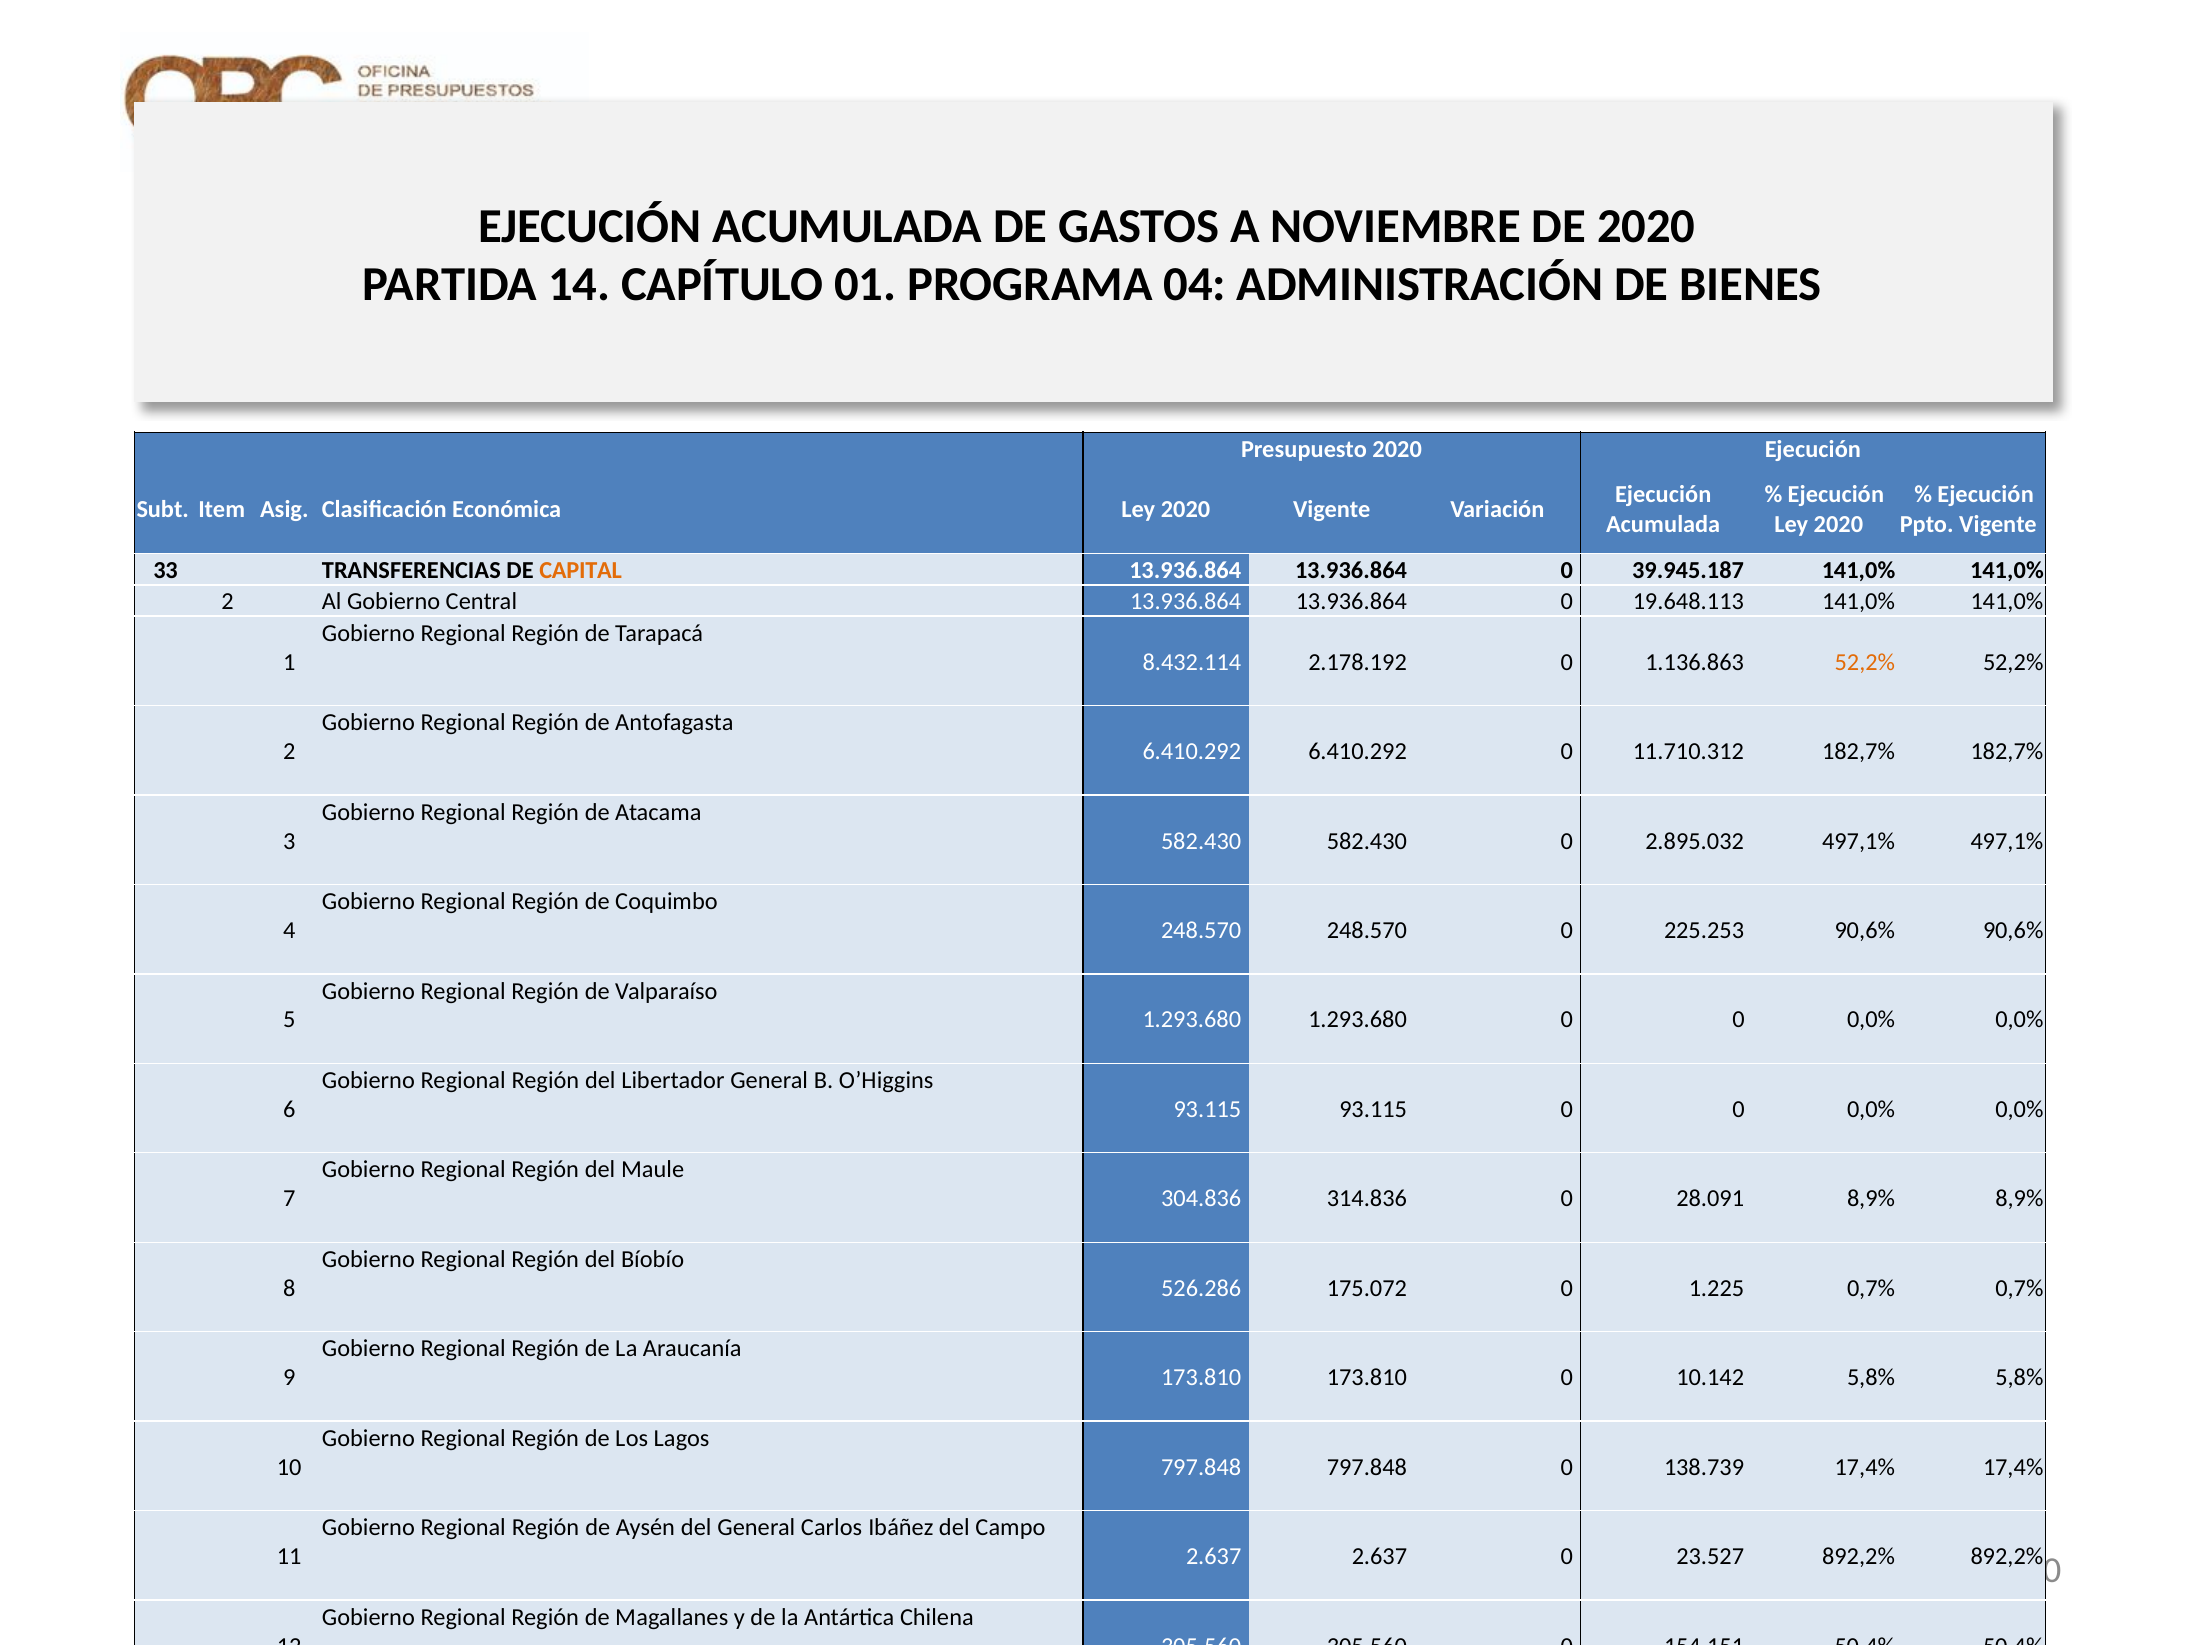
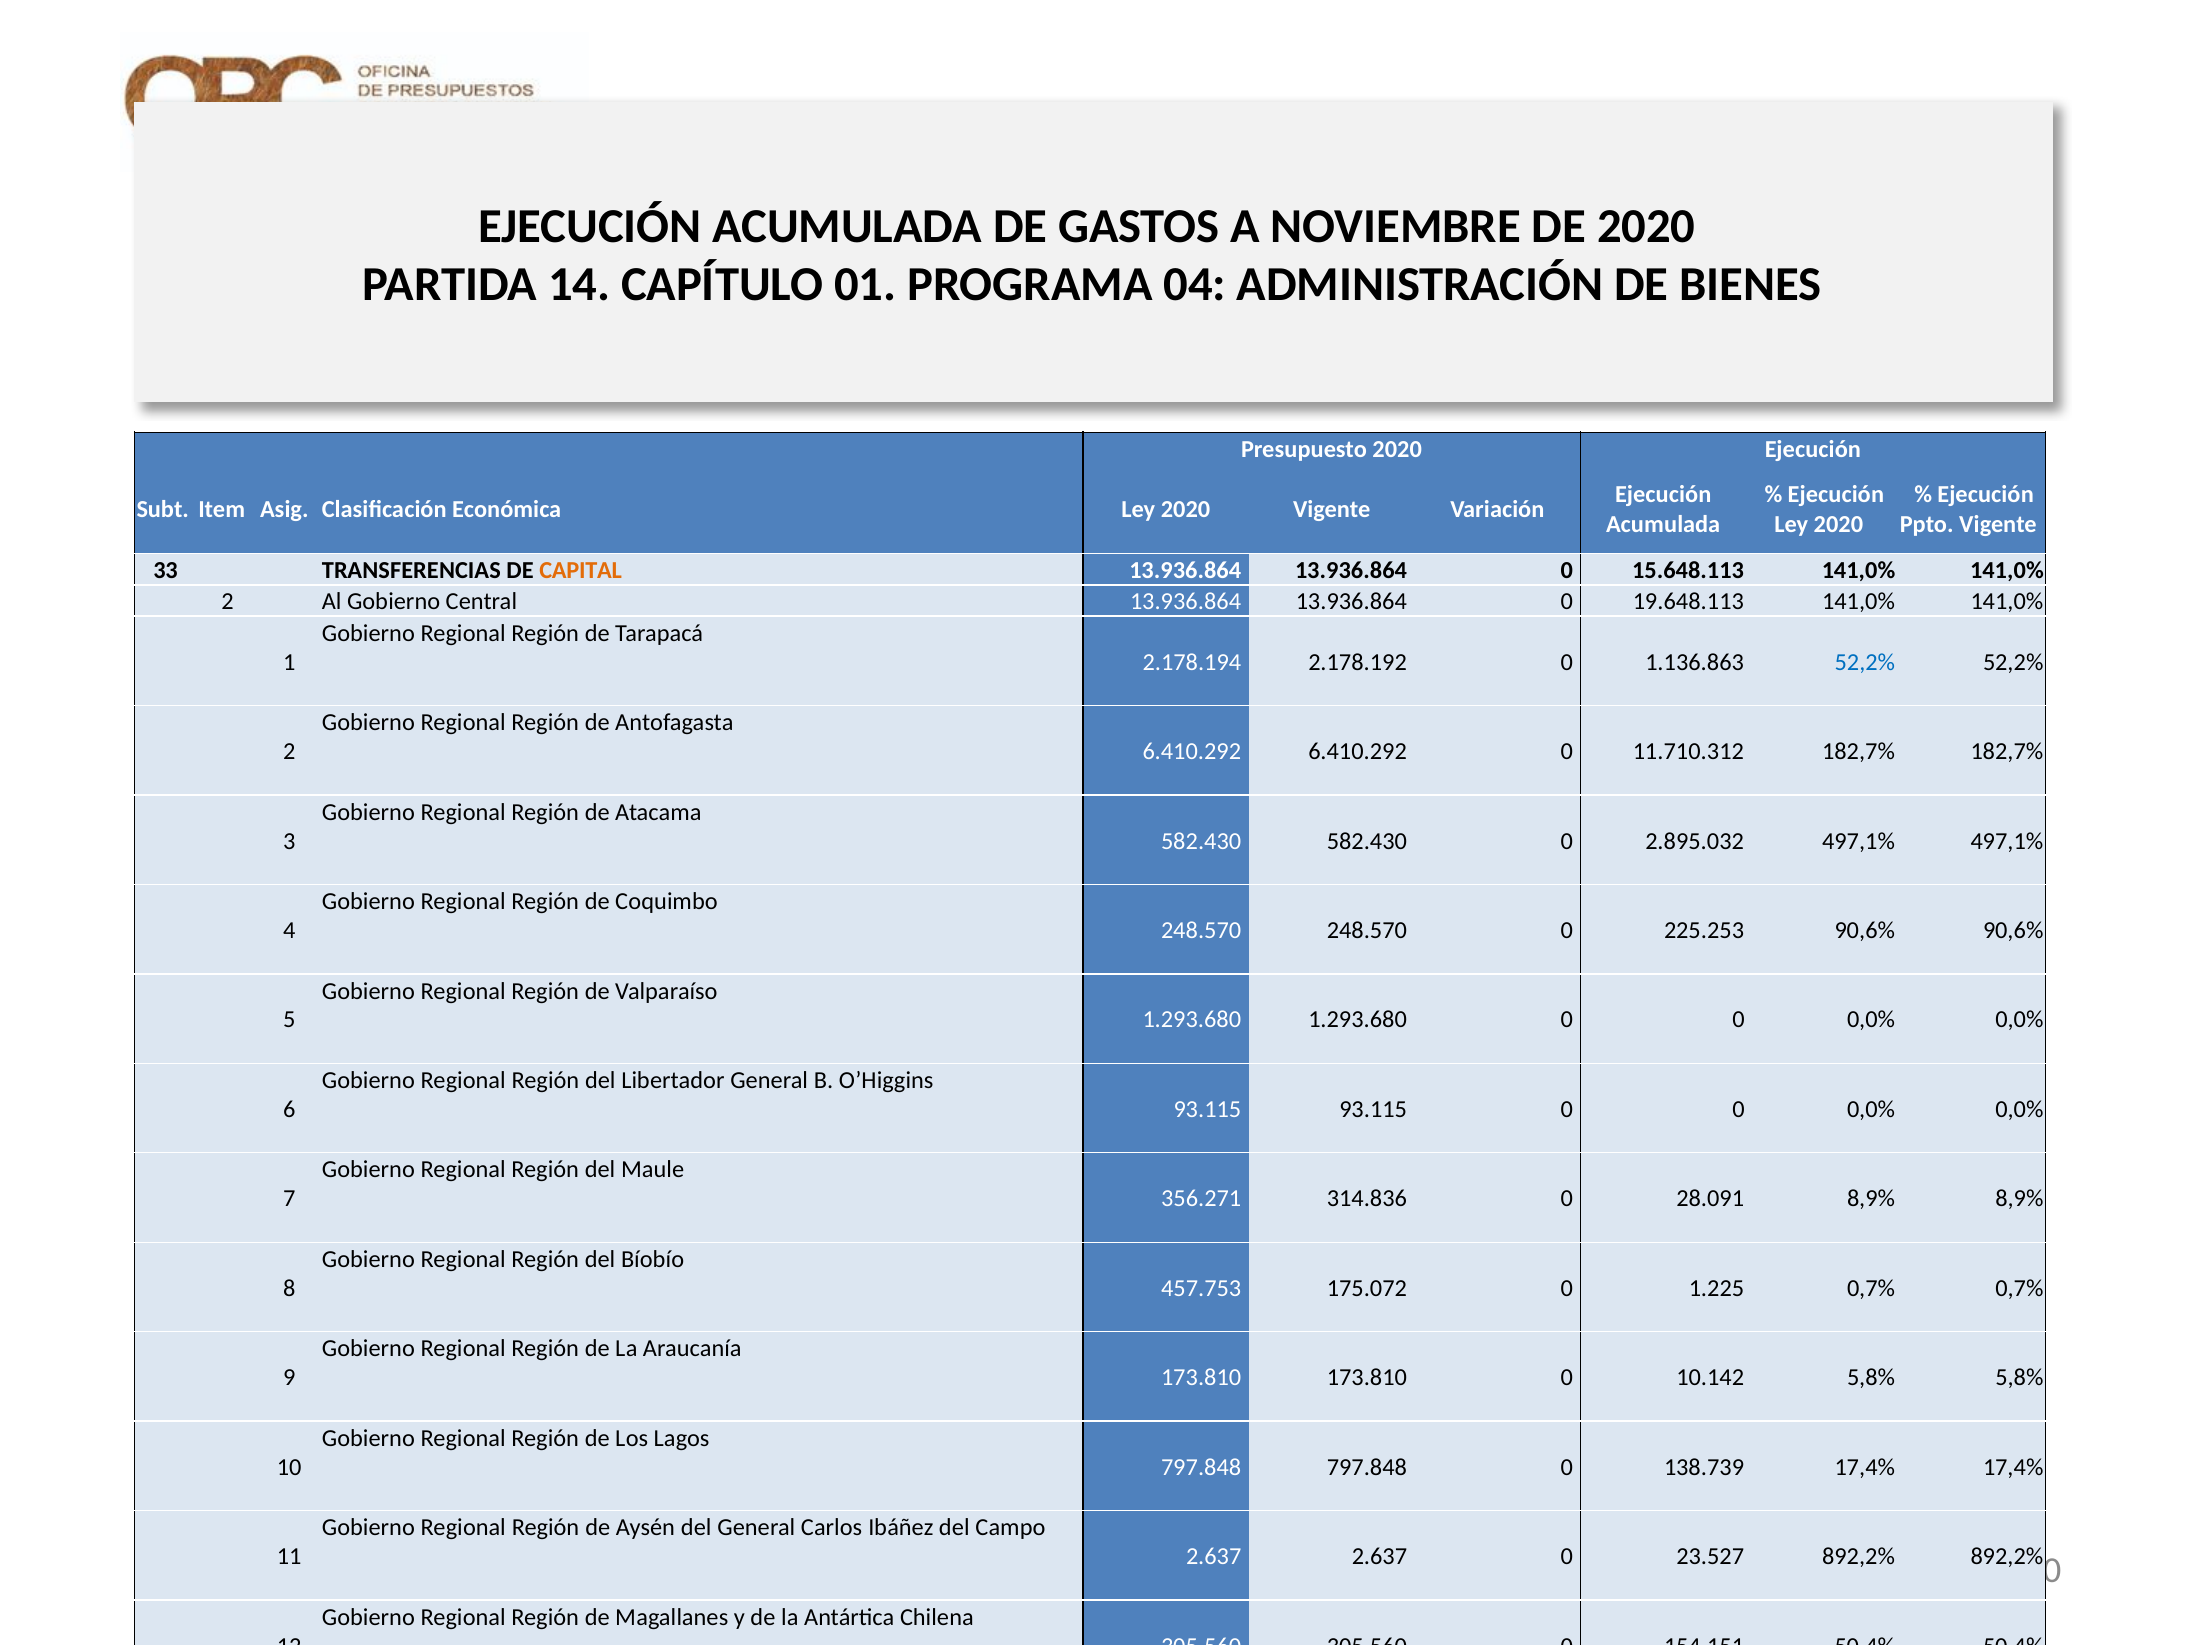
39.945.187: 39.945.187 -> 15.648.113 (1688, 571)
8.432.114: 8.432.114 -> 2.178.194 (1192, 662)
52,2% colour: orange -> blue (1865, 662)
304.836: 304.836 -> 356.271 (1201, 1199)
526.286: 526.286 -> 457.753 (1201, 1288)
